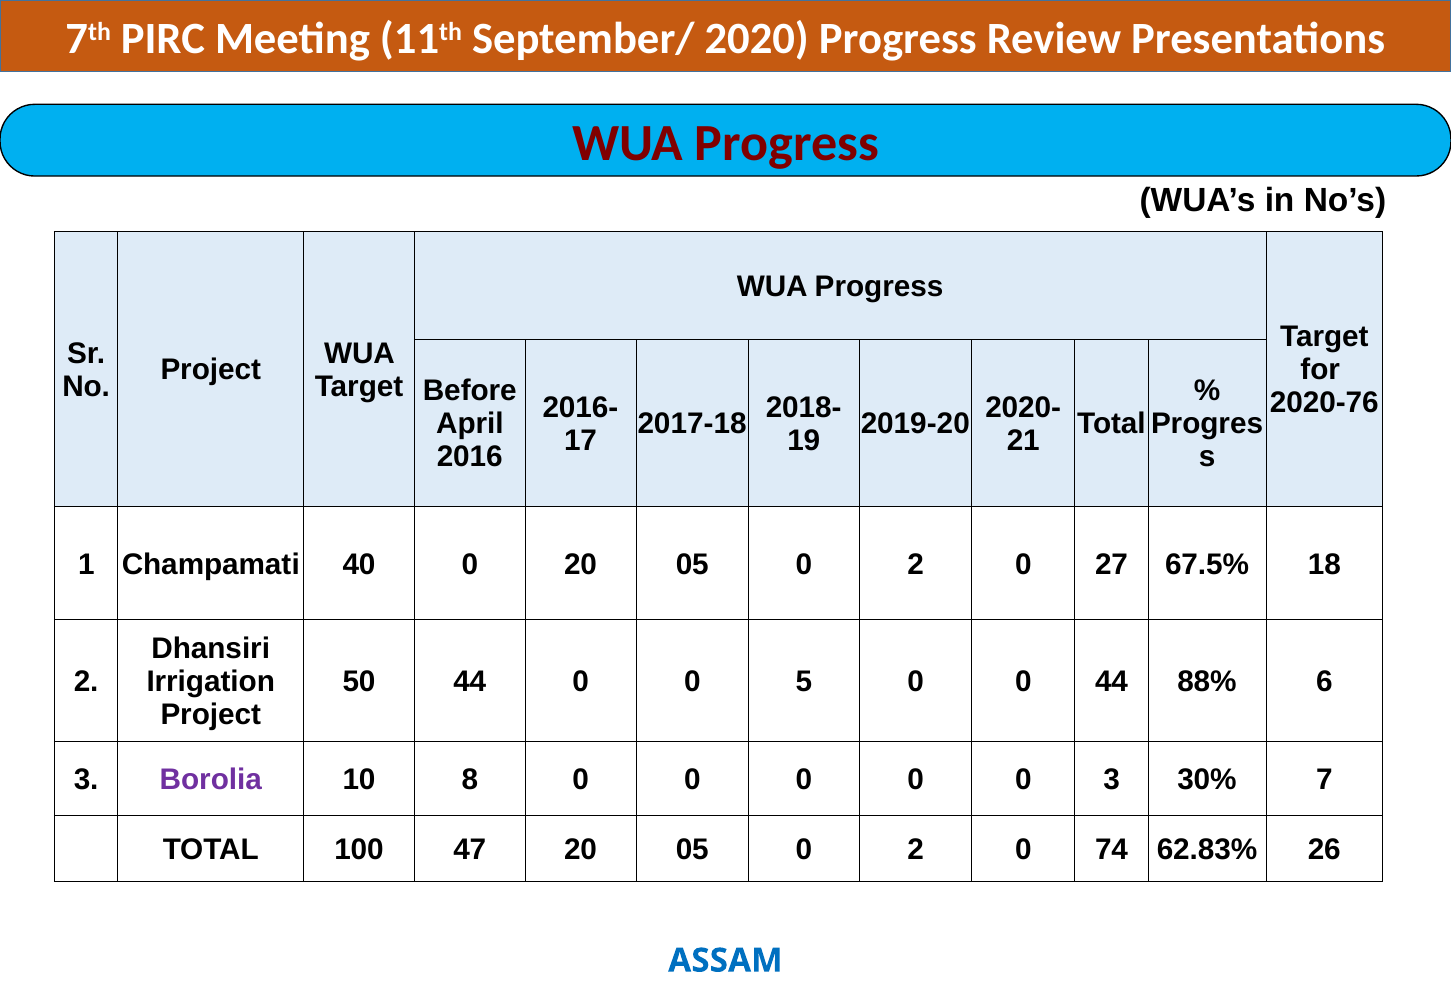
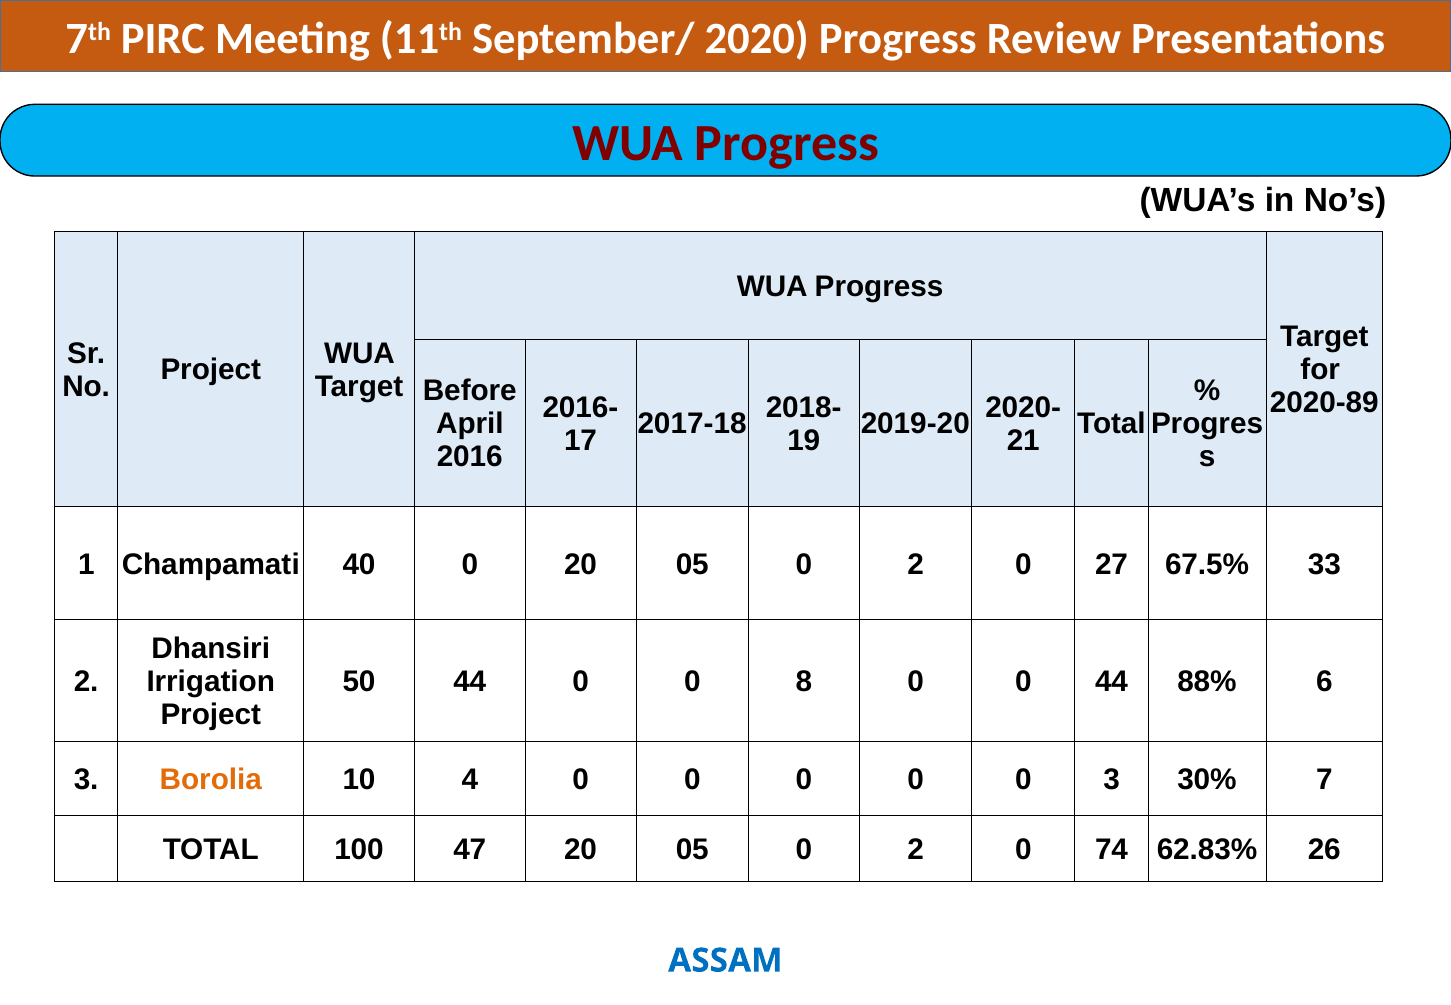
2020-76: 2020-76 -> 2020-89 (1324, 403)
18: 18 -> 33 (1324, 564)
5: 5 -> 8 (804, 682)
Borolia colour: purple -> orange (211, 779)
8: 8 -> 4 (470, 779)
